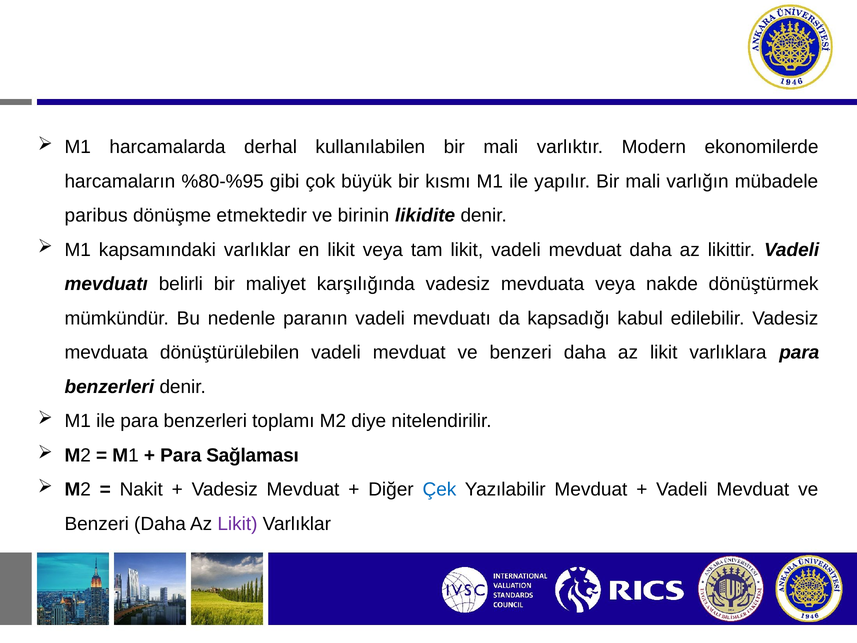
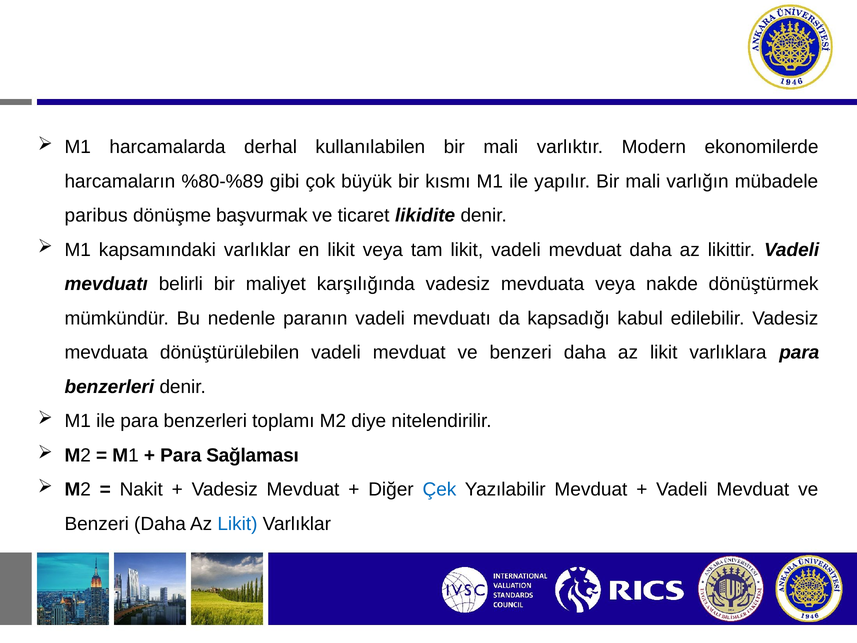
%80-%95: %80-%95 -> %80-%89 (223, 181)
etmektedir: etmektedir -> başvurmak (262, 215)
birinin: birinin -> ticaret (364, 215)
Likit colour: purple -> blue (237, 524)
